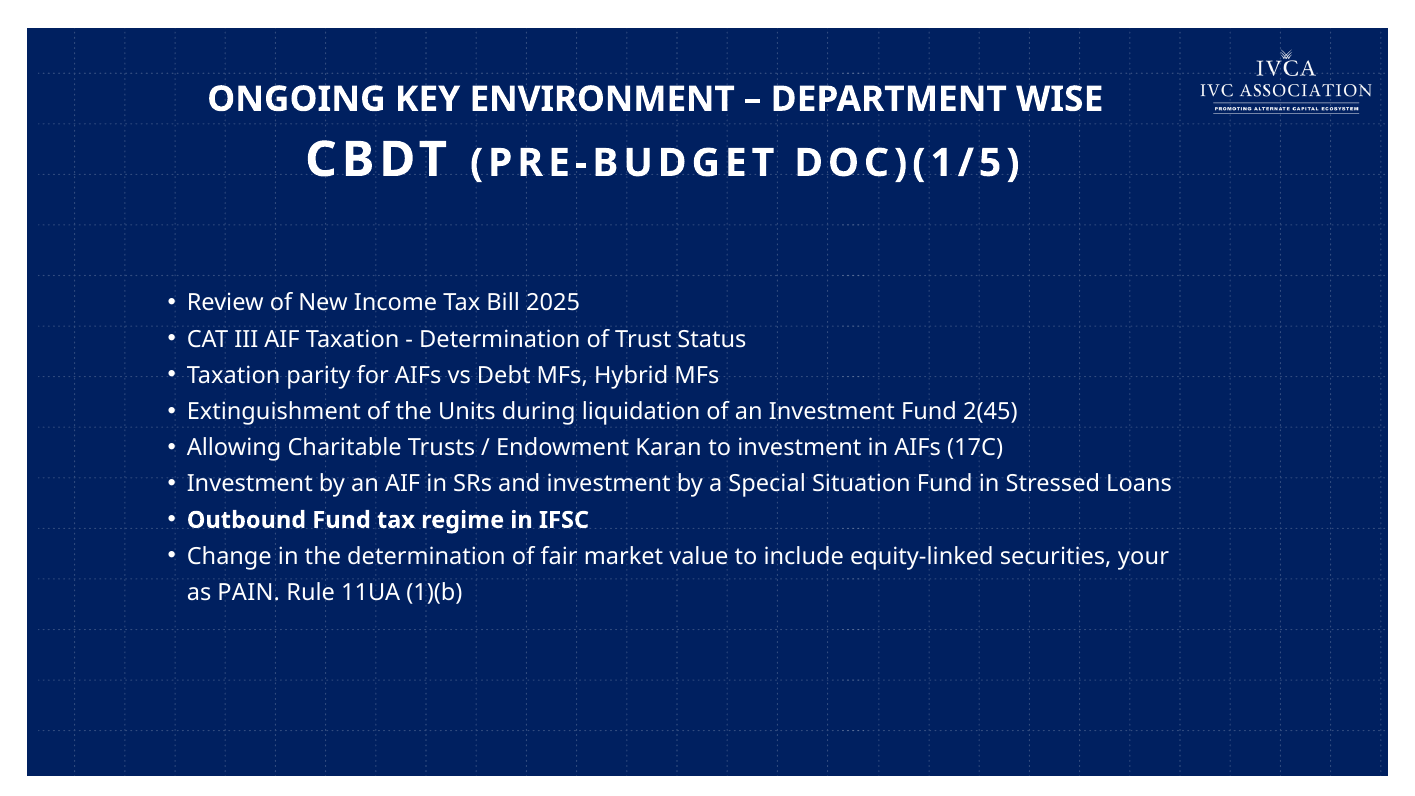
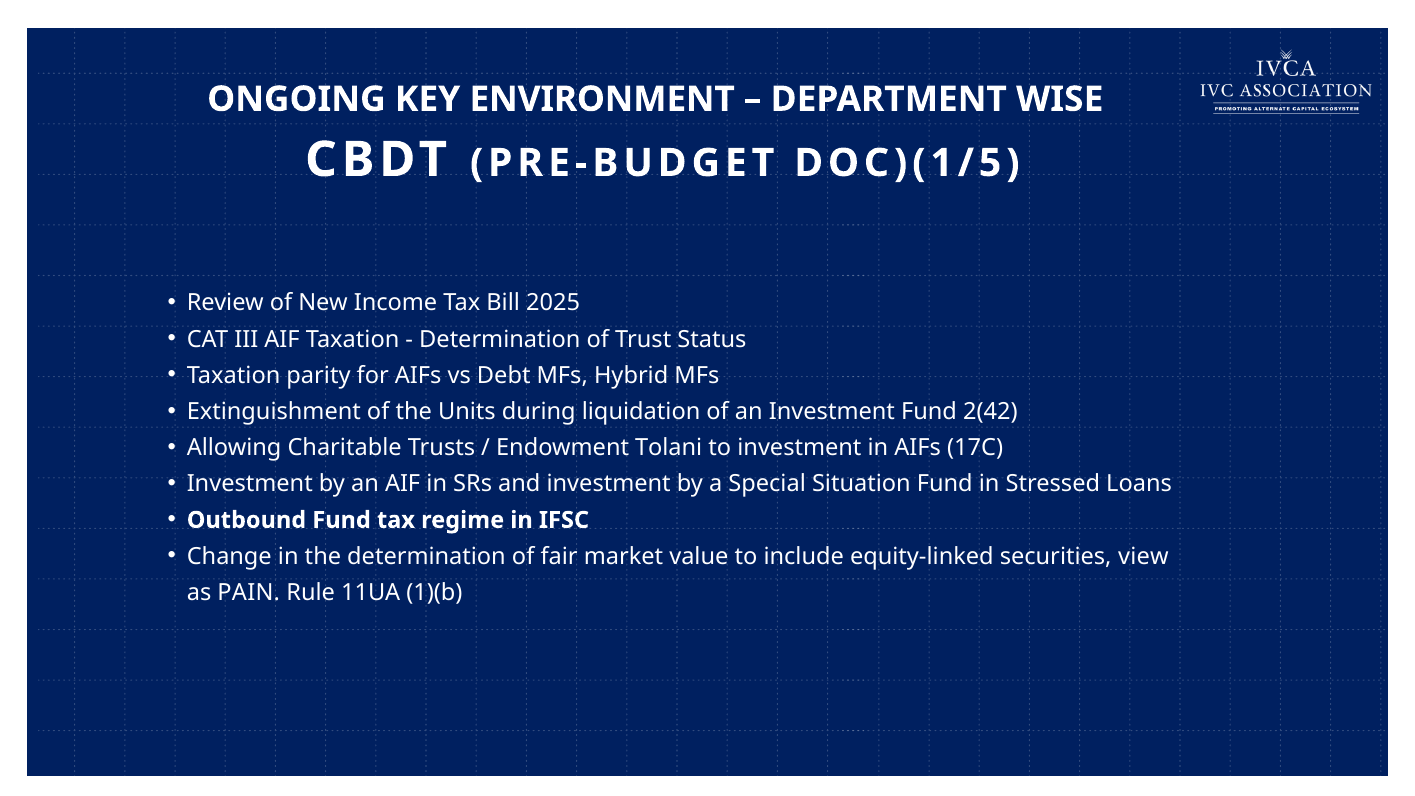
2(45: 2(45 -> 2(42 (990, 412)
Karan: Karan -> Tolani (669, 448)
your: your -> view (1143, 556)
